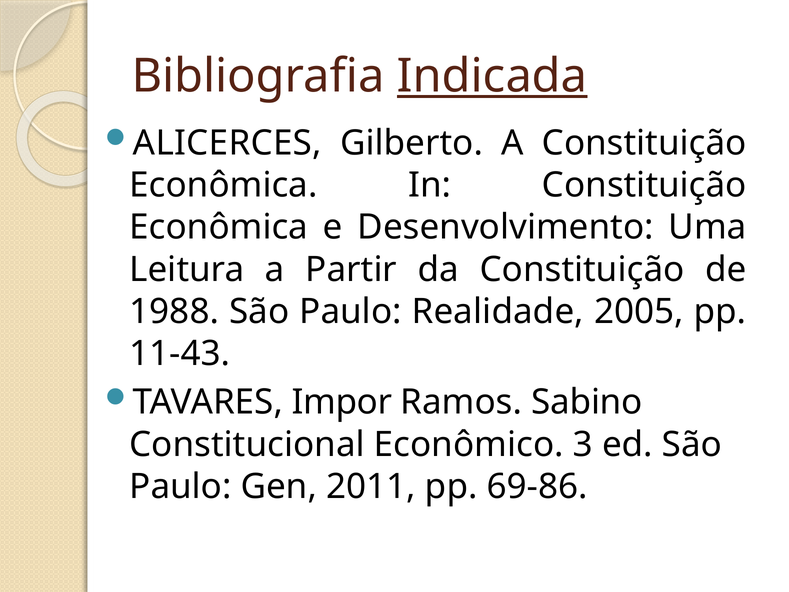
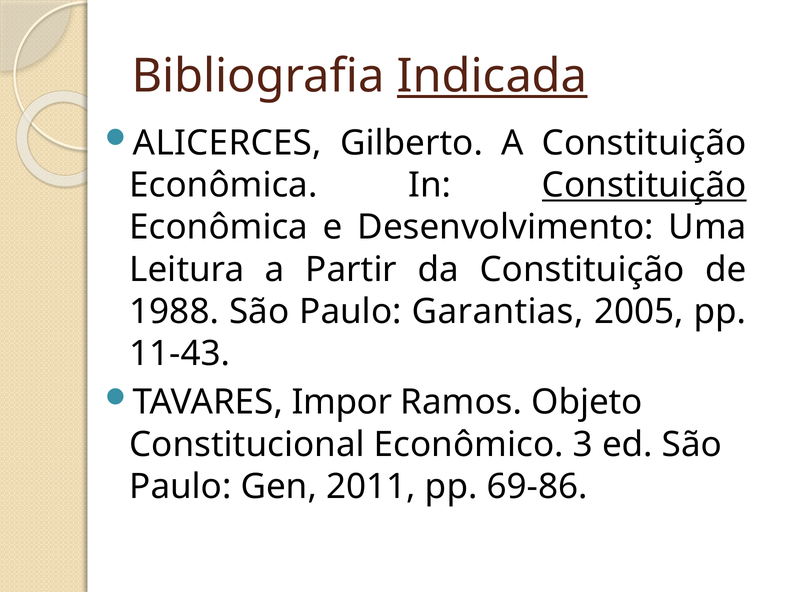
Constituição underline: none -> present (644, 185)
Realidade: Realidade -> Garantias (498, 311)
Sabino: Sabino -> Objeto (587, 402)
